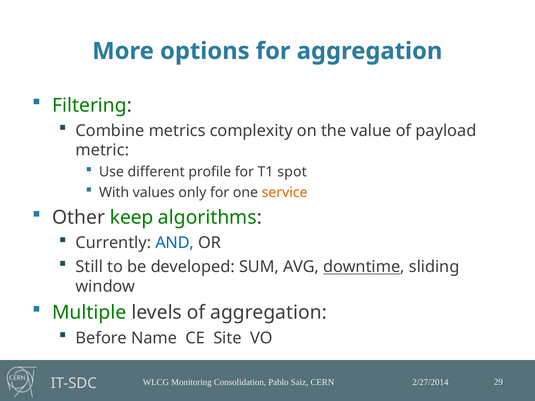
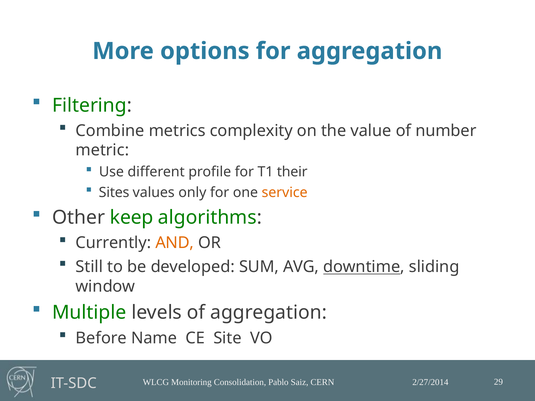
payload: payload -> number (446, 131)
spot: spot -> their (292, 172)
With: With -> Sites (114, 193)
AND colour: blue -> orange (175, 243)
